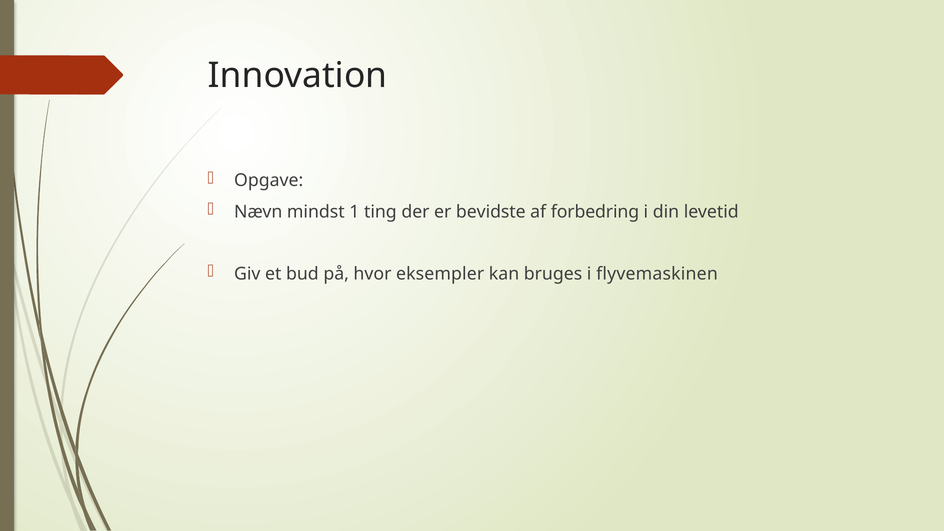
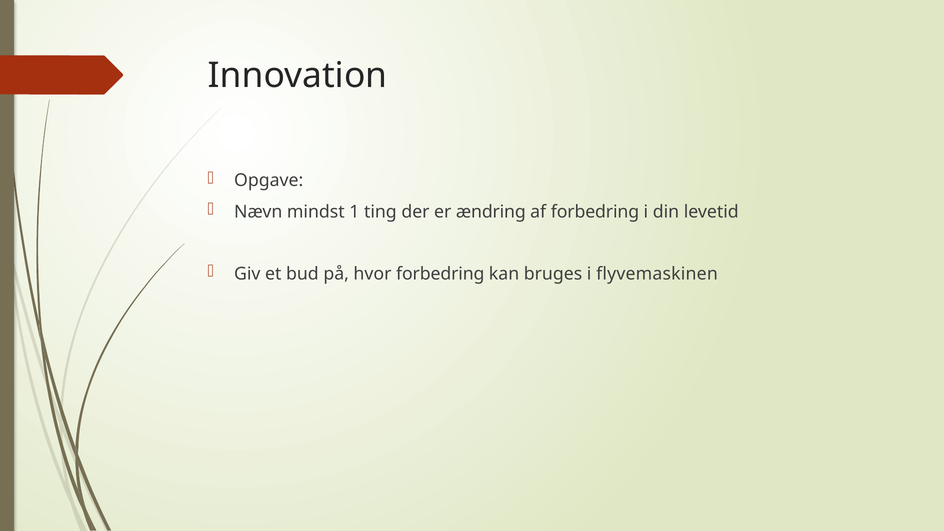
bevidste: bevidste -> ændring (491, 212)
hvor eksempler: eksempler -> forbedring (440, 274)
